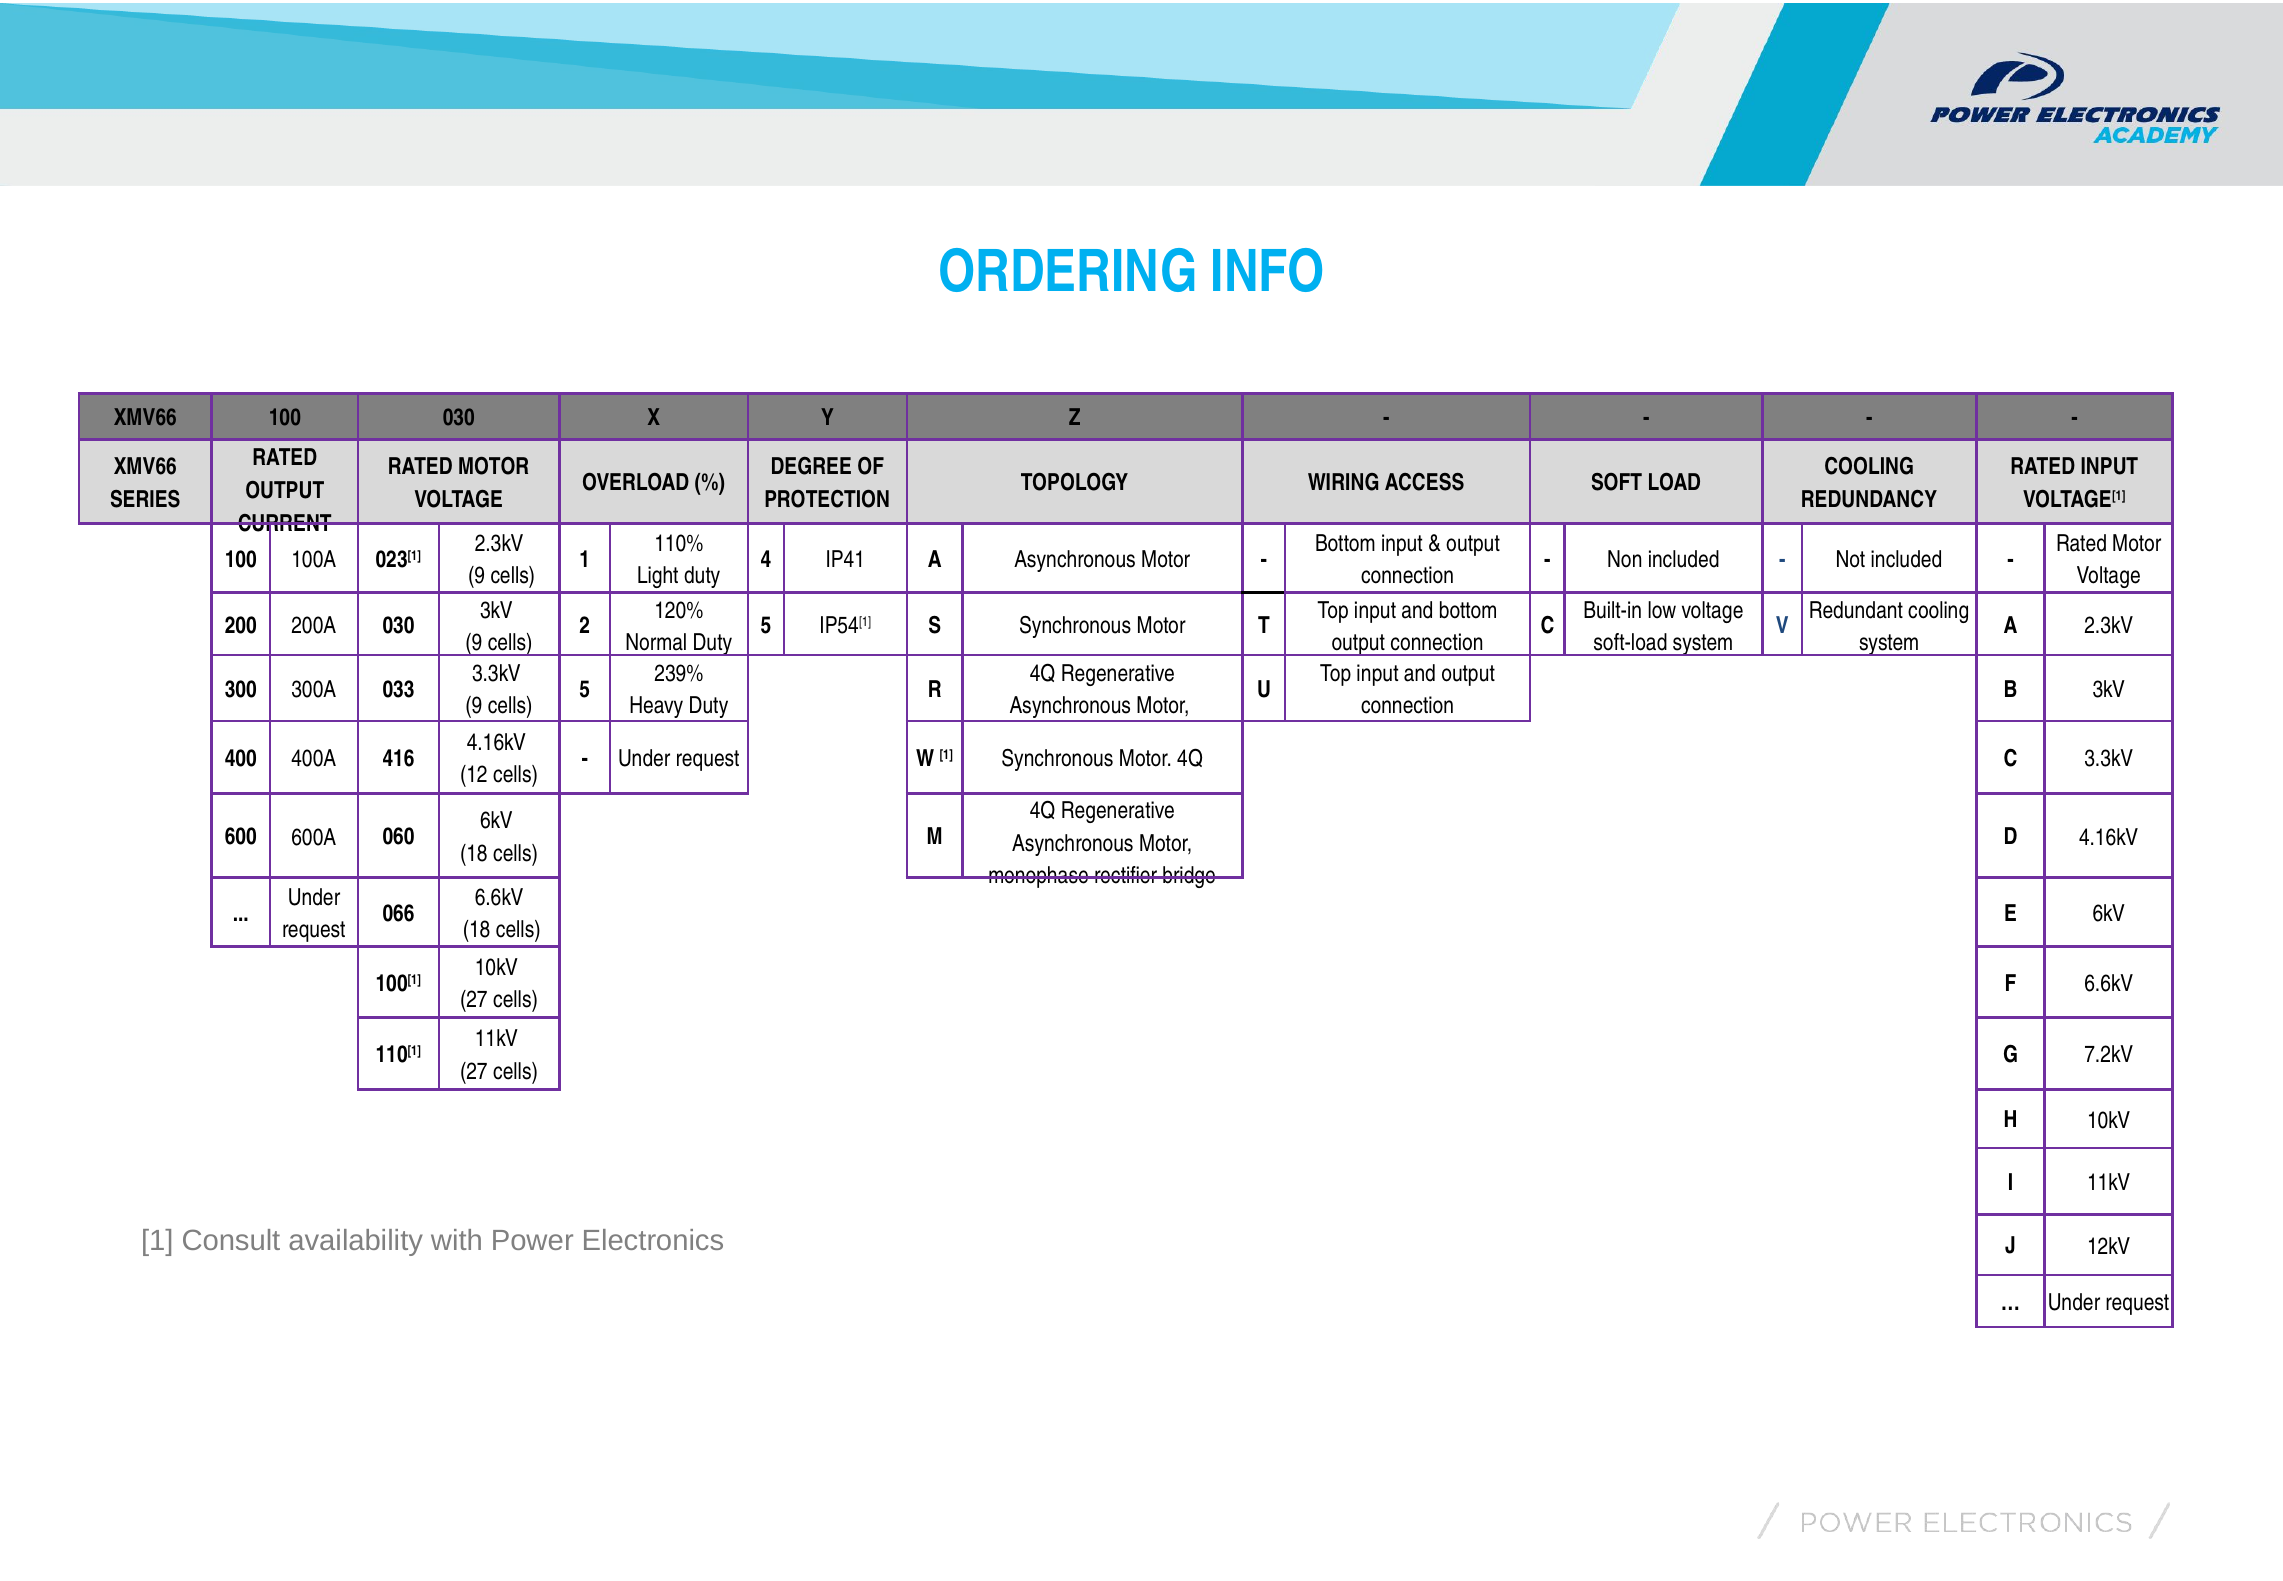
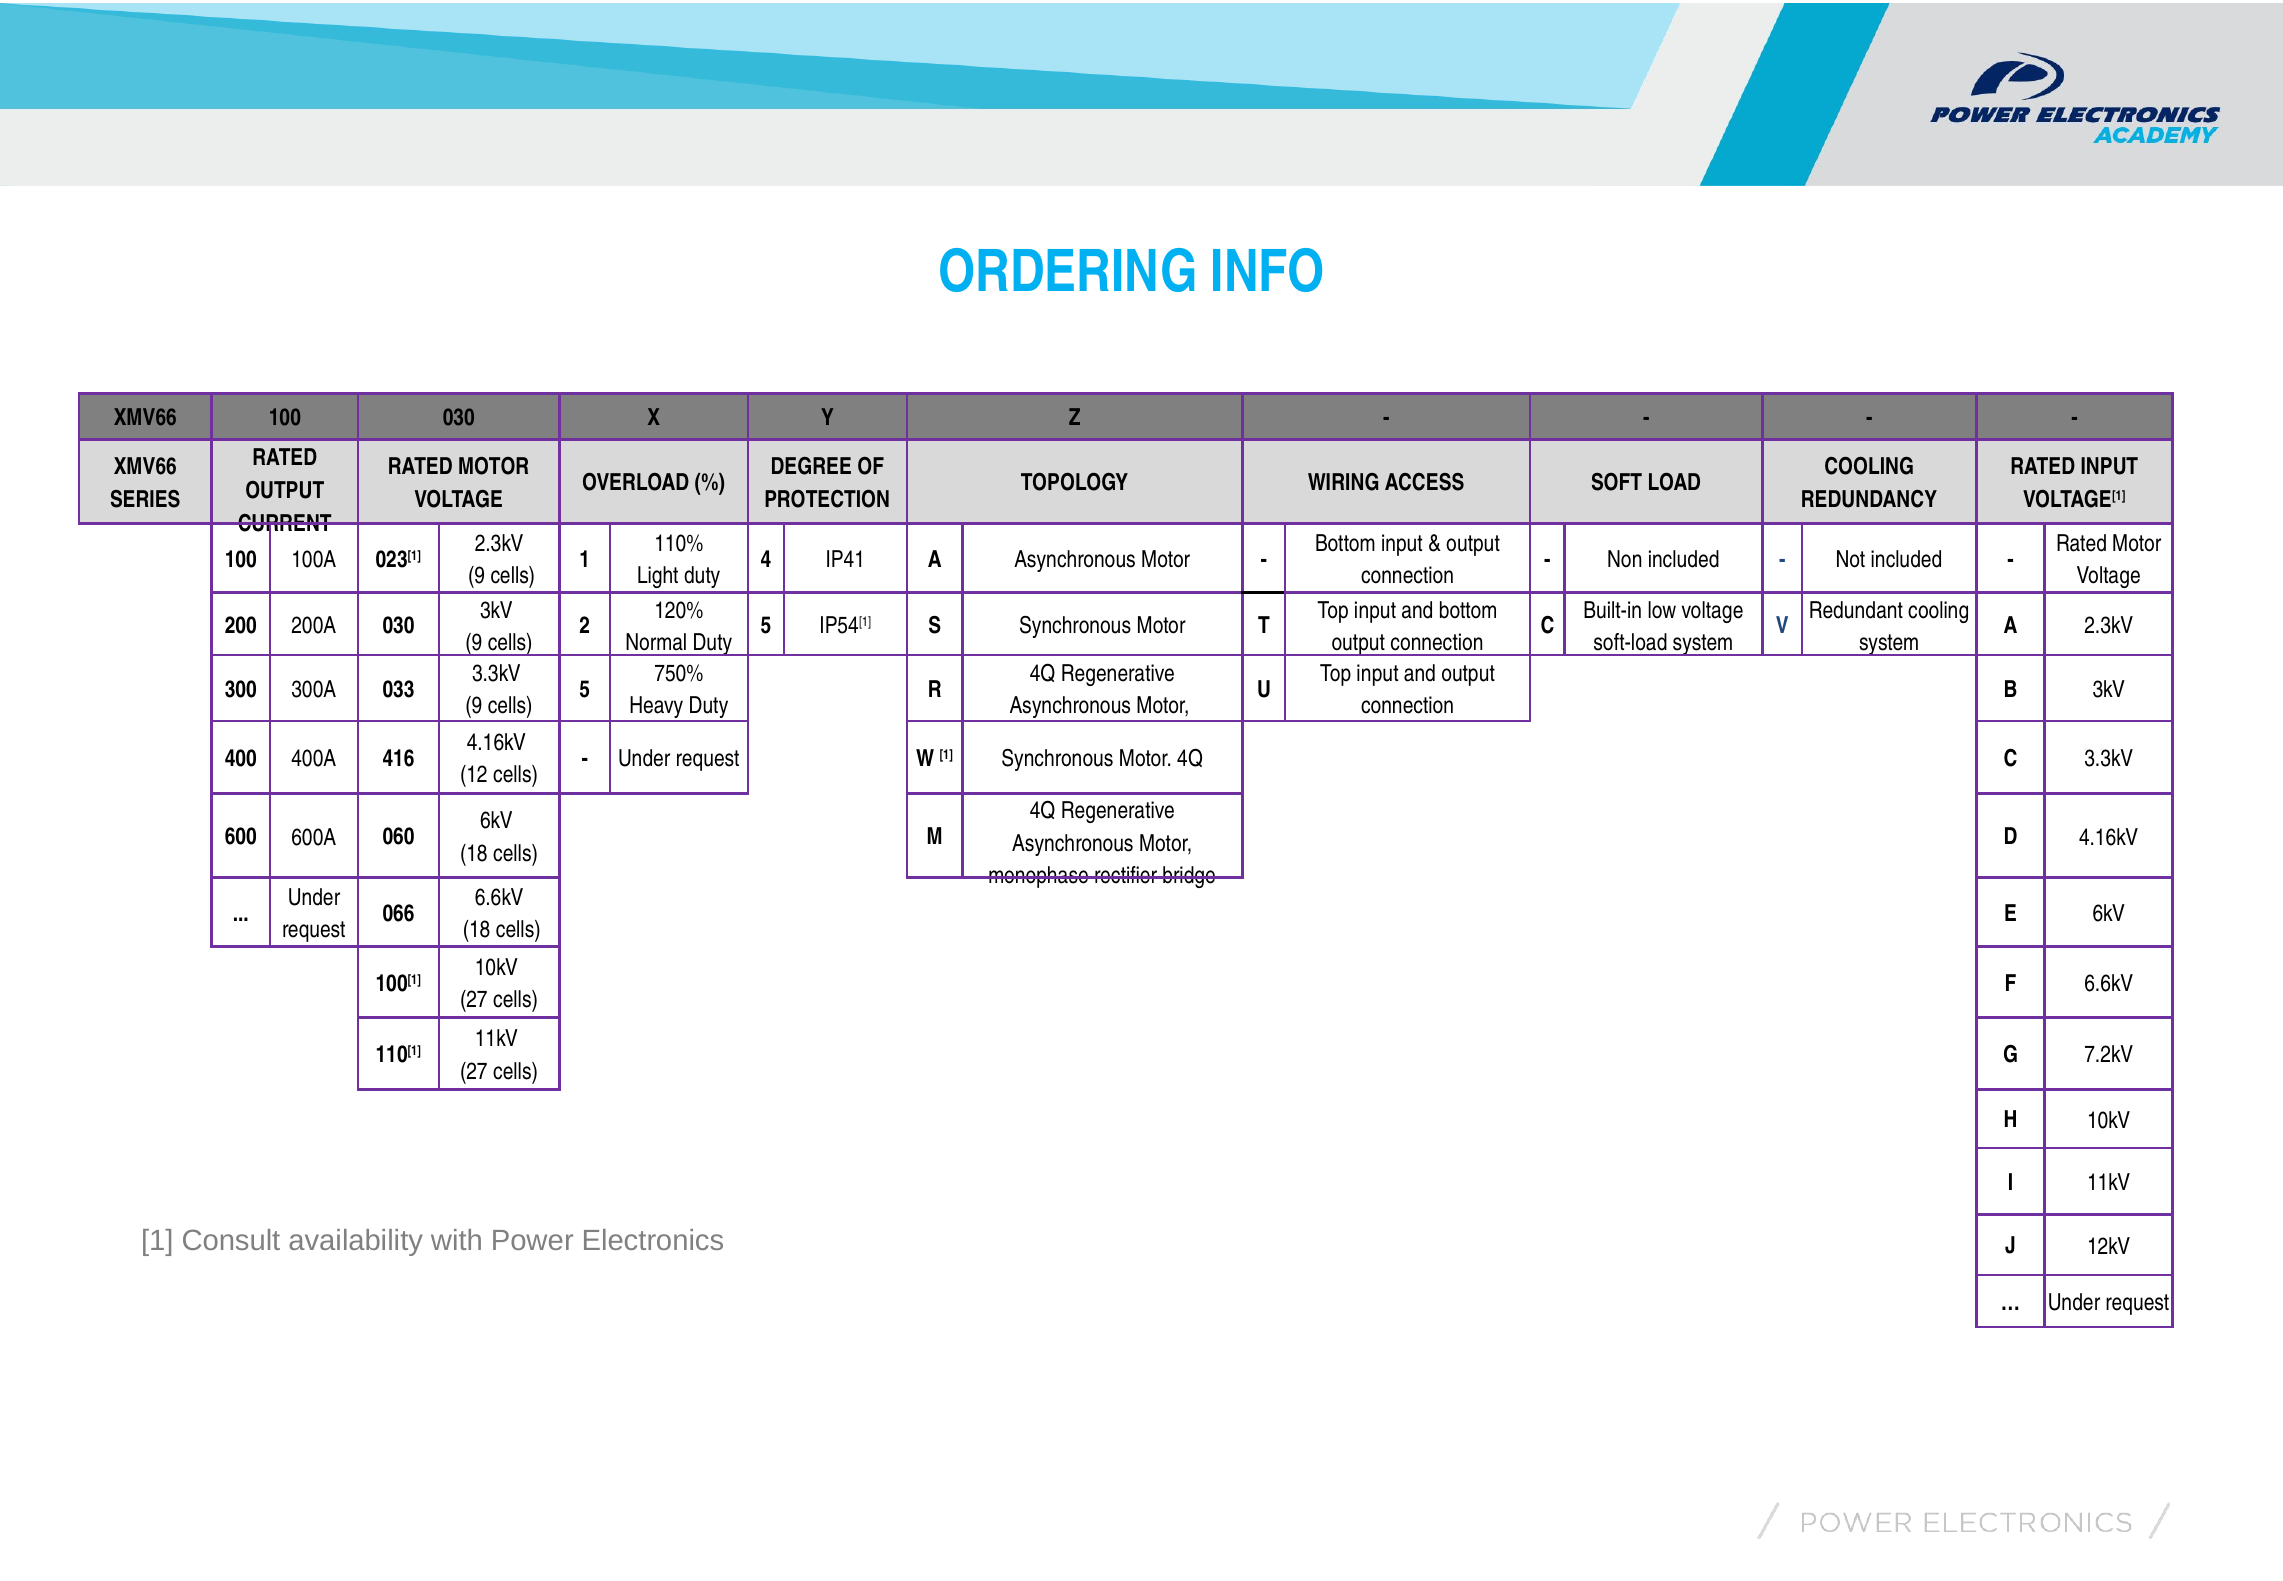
239%: 239% -> 750% (679, 674)
